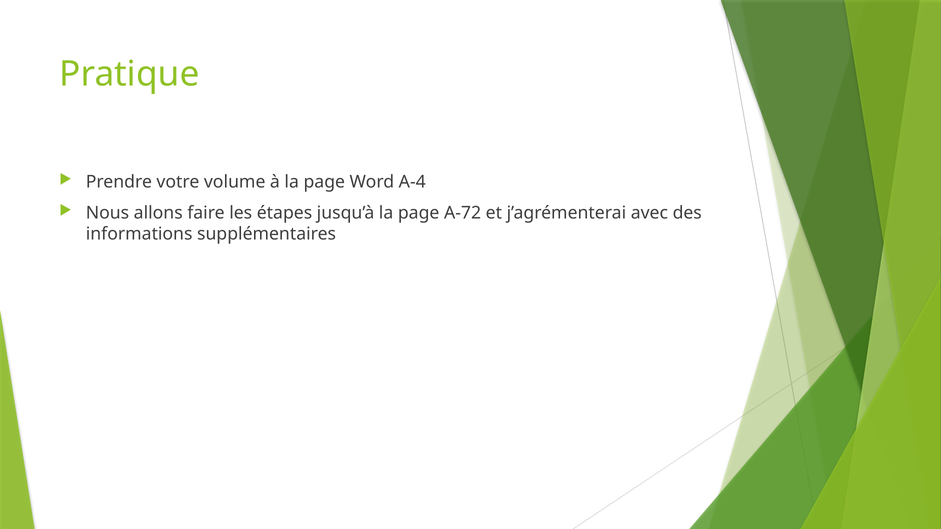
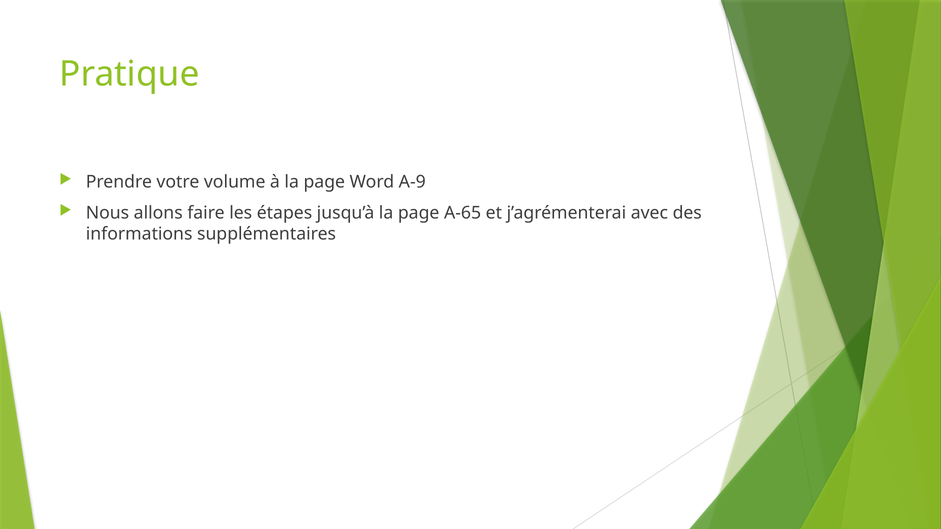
A-4: A-4 -> A-9 (412, 182)
A-72: A-72 -> A-65 (463, 213)
